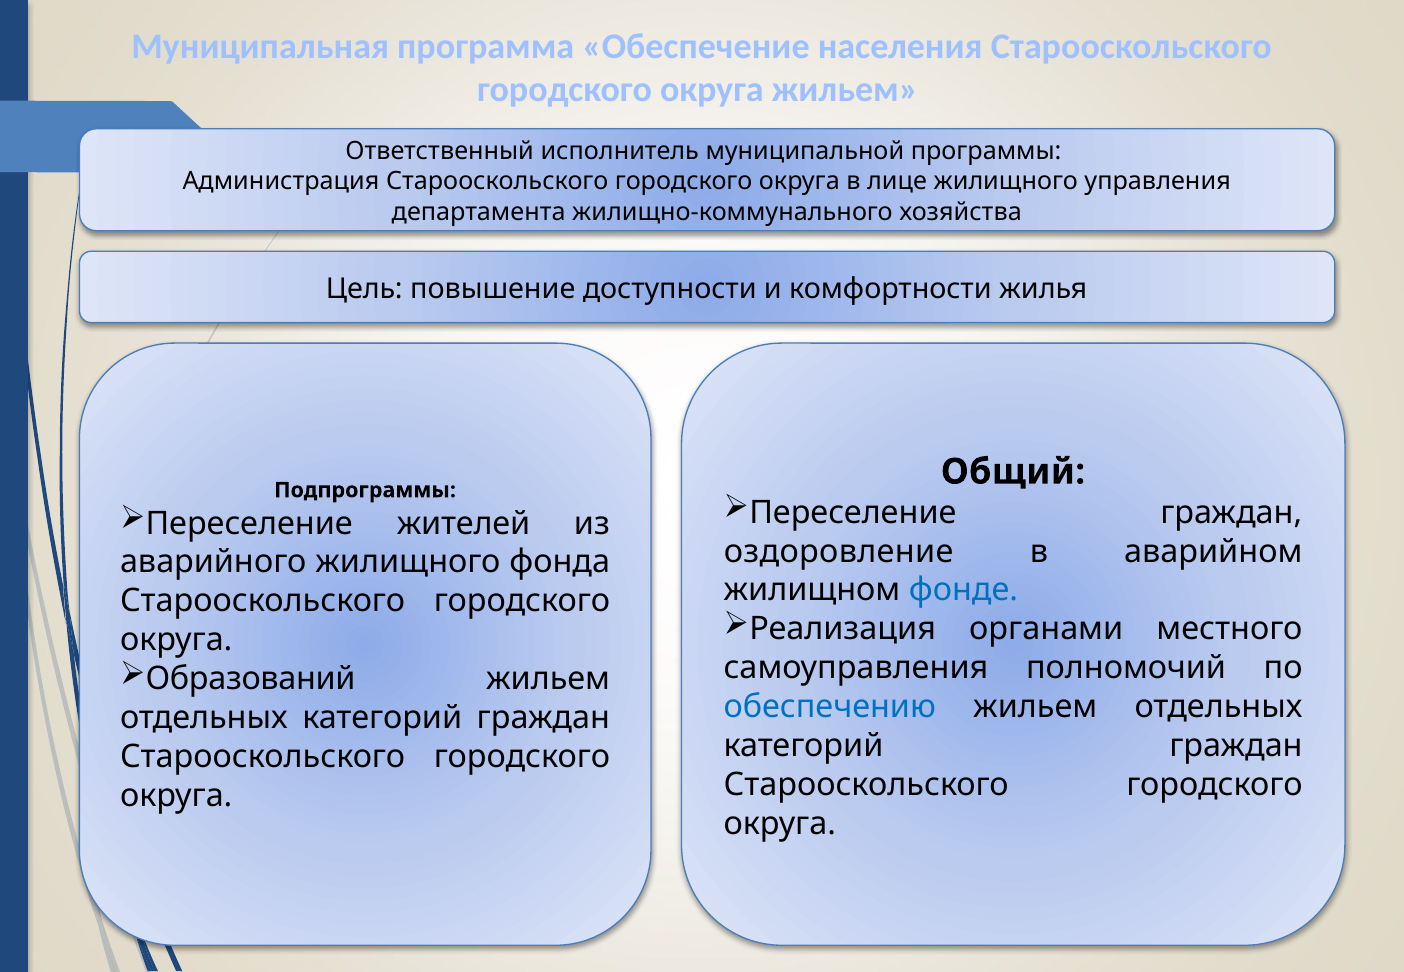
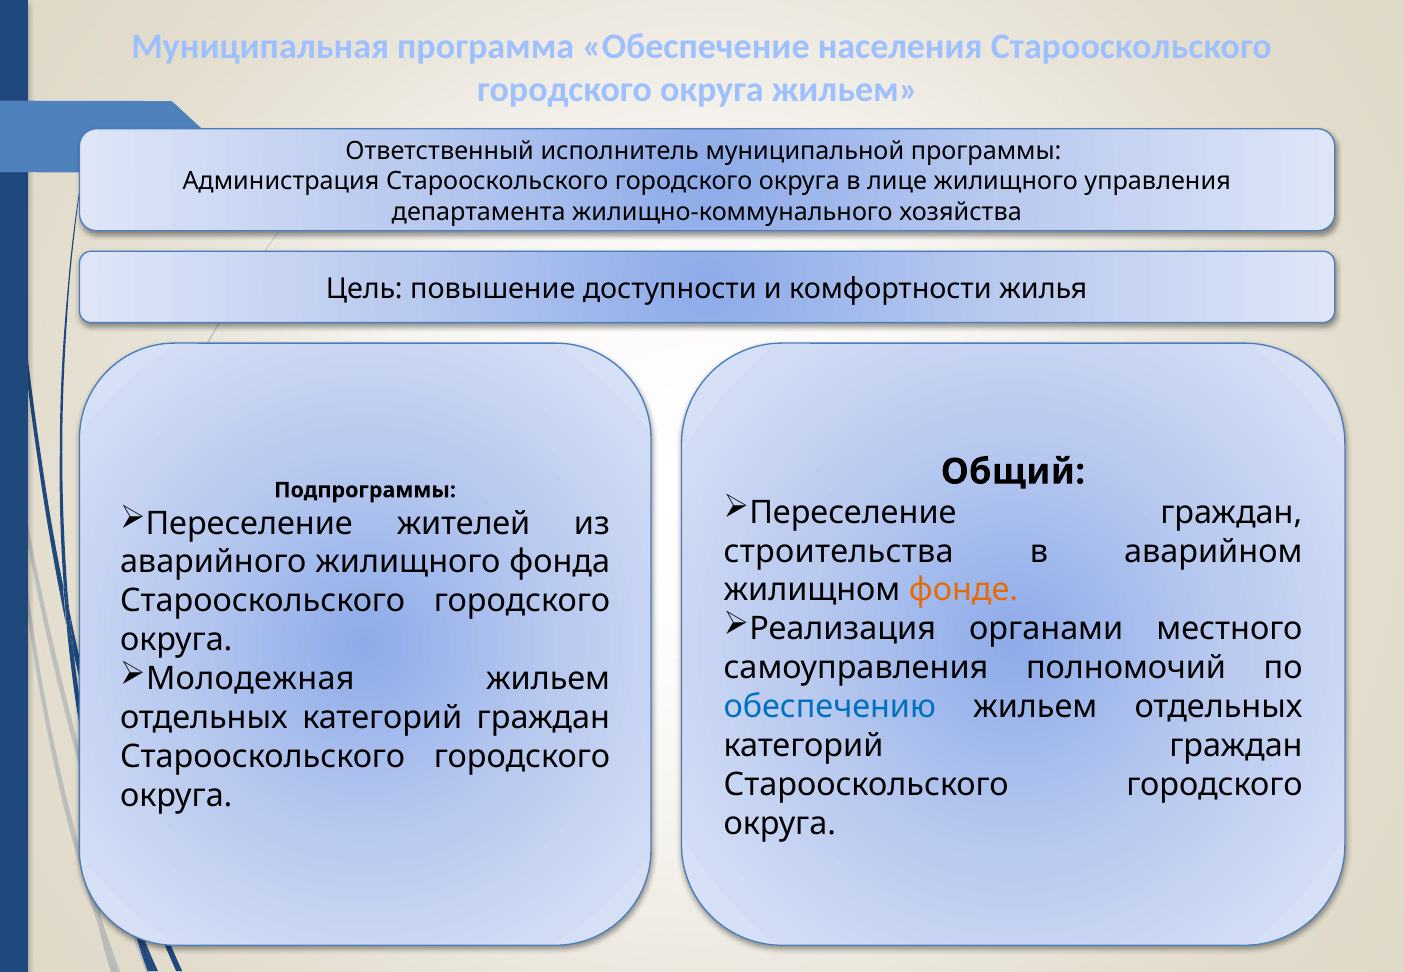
оздоровление: оздоровление -> строительства (839, 551)
фонде colour: blue -> orange (963, 590)
Образований: Образований -> Молодежная (250, 679)
